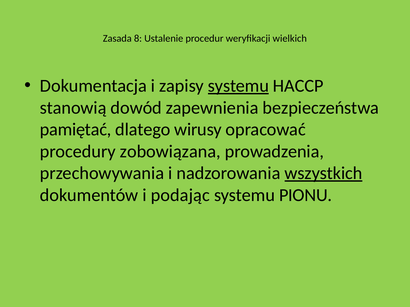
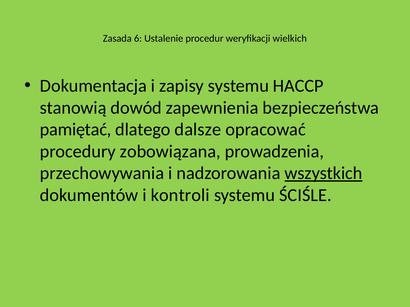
8: 8 -> 6 (138, 39)
systemu underline: present -> none (238, 86)
wirusy: wirusy -> dalsze (198, 130)
podając: podając -> kontroli (180, 195)
PIONU: PIONU -> ŚCIŚLE (305, 195)
